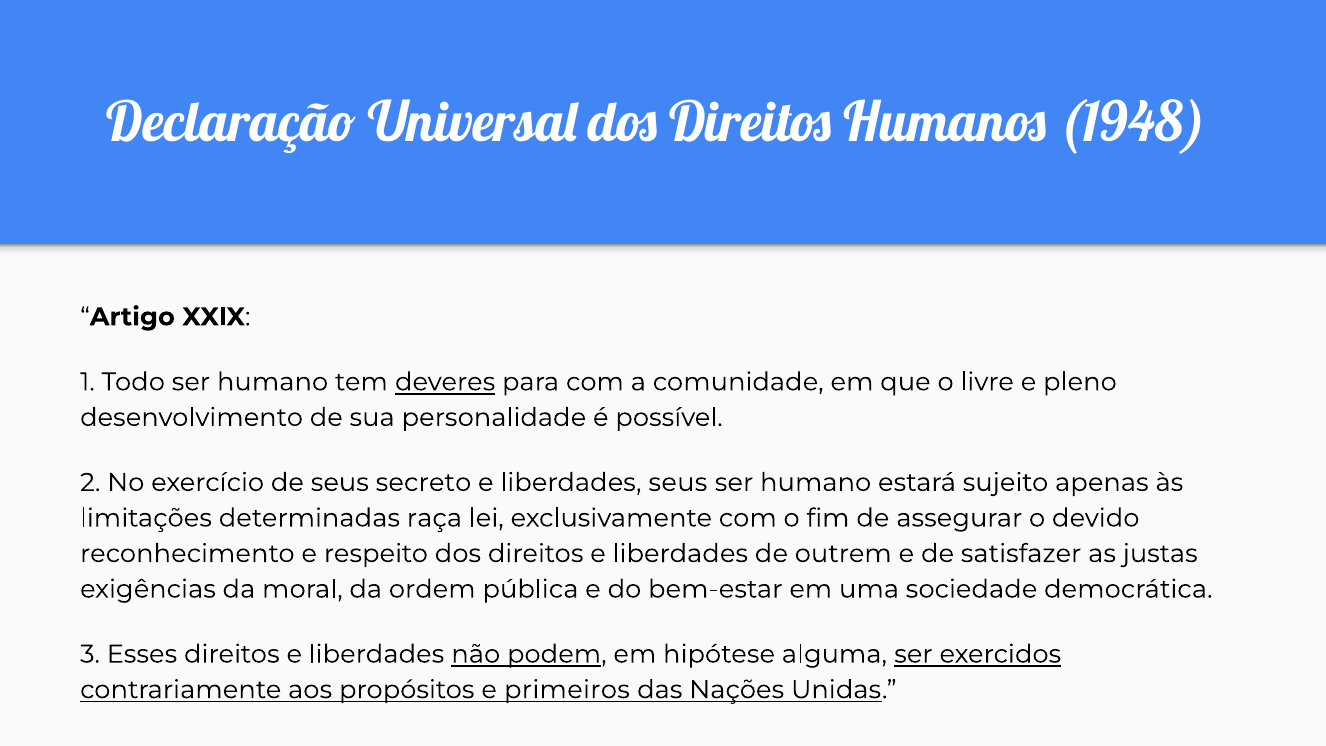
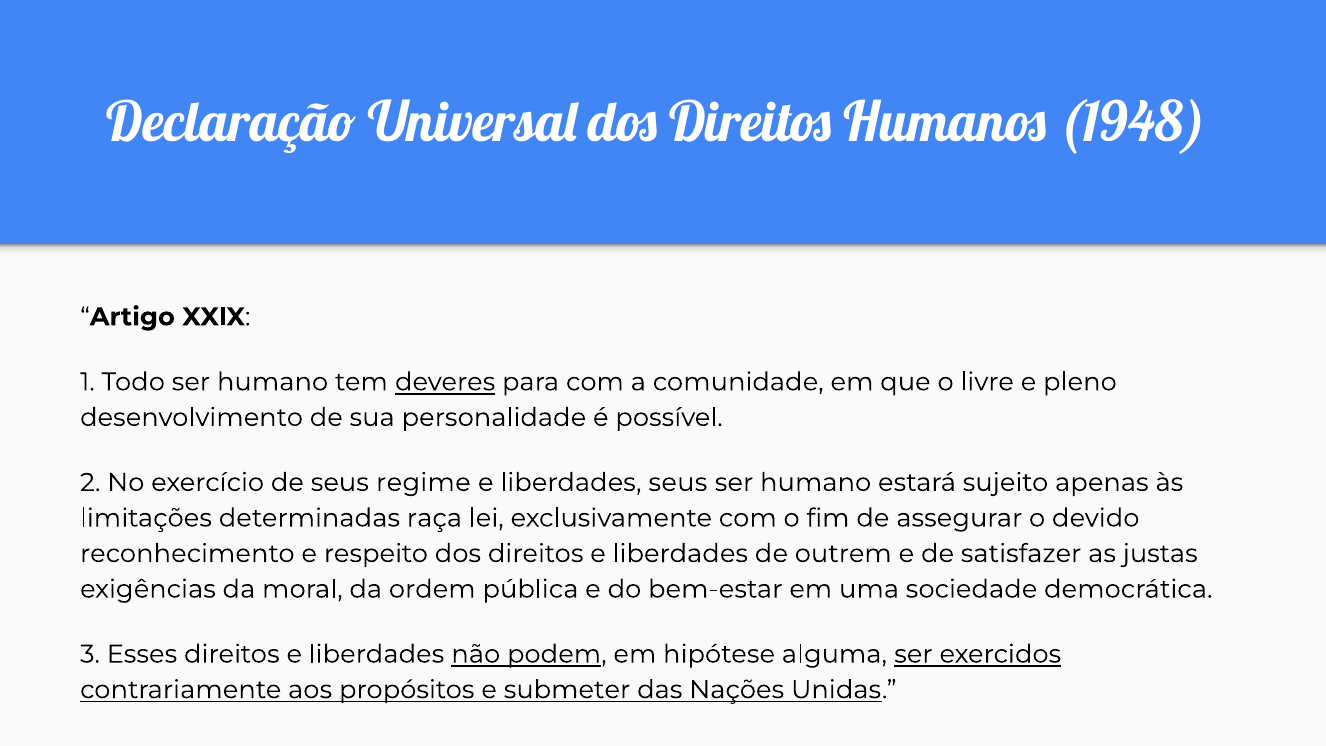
secreto: secreto -> regime (423, 482)
primeiros: primeiros -> submeter (567, 690)
